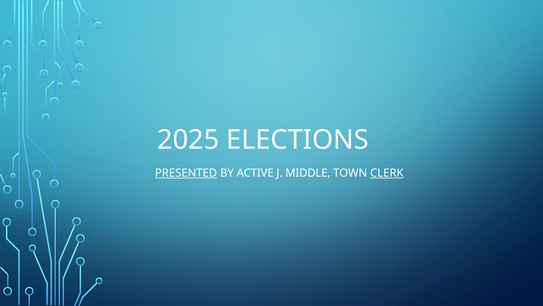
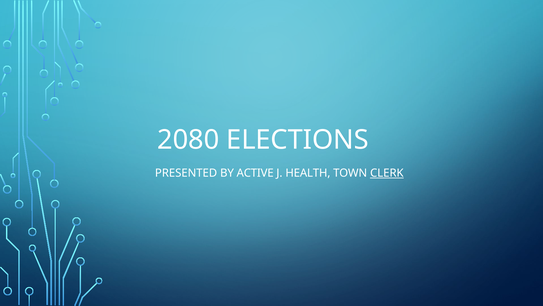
2025: 2025 -> 2080 (188, 139)
PRESENTED underline: present -> none (186, 173)
MIDDLE: MIDDLE -> HEALTH (308, 173)
